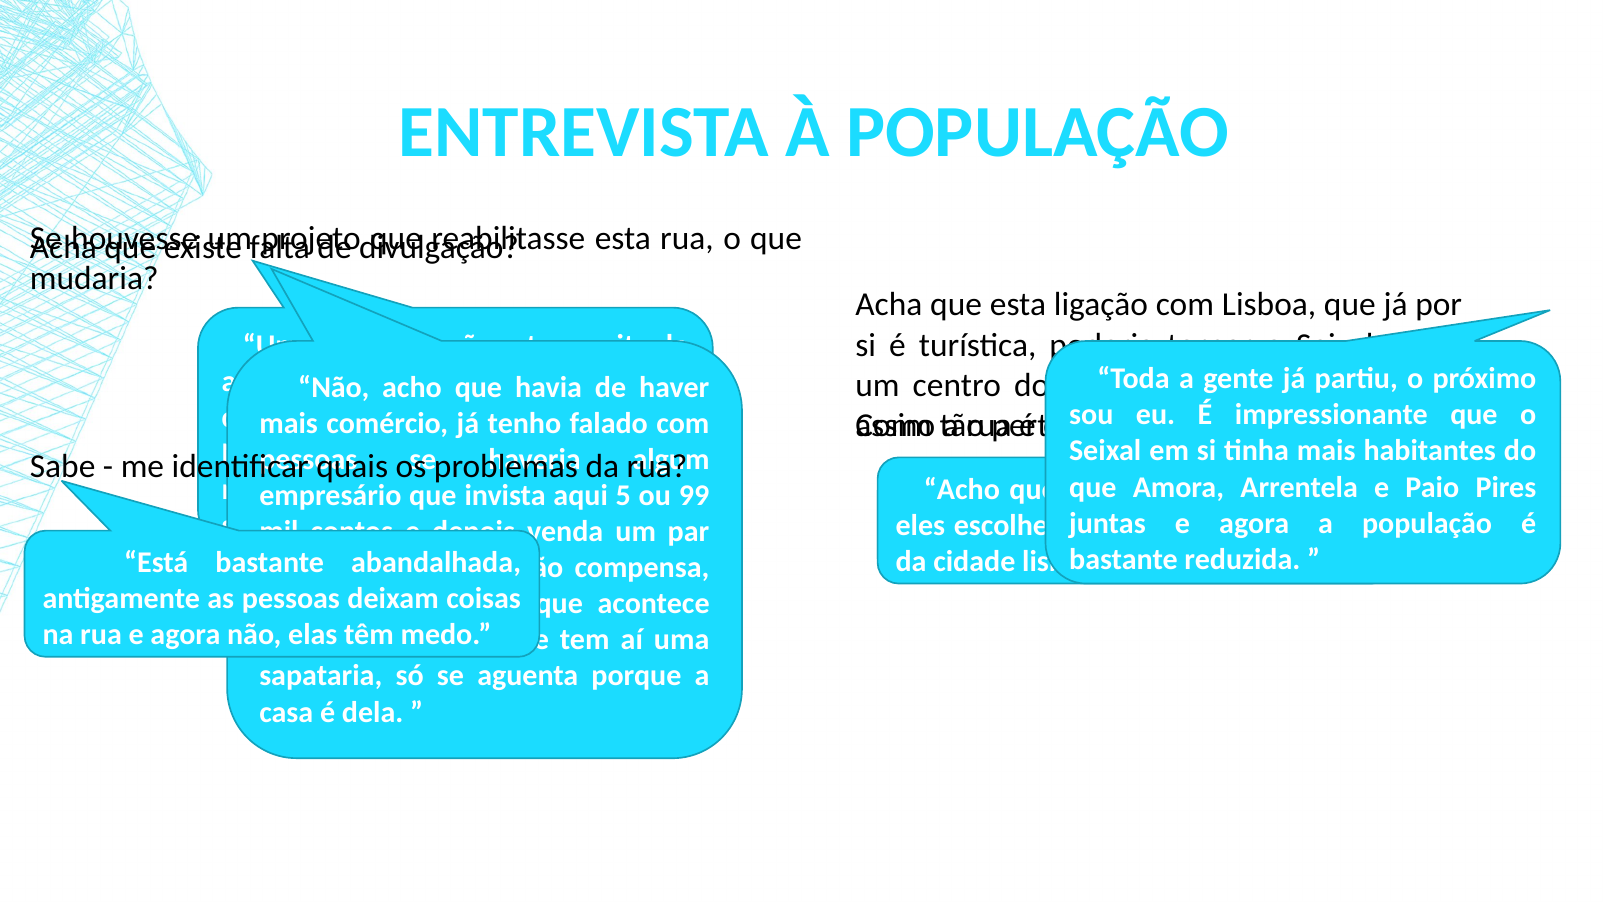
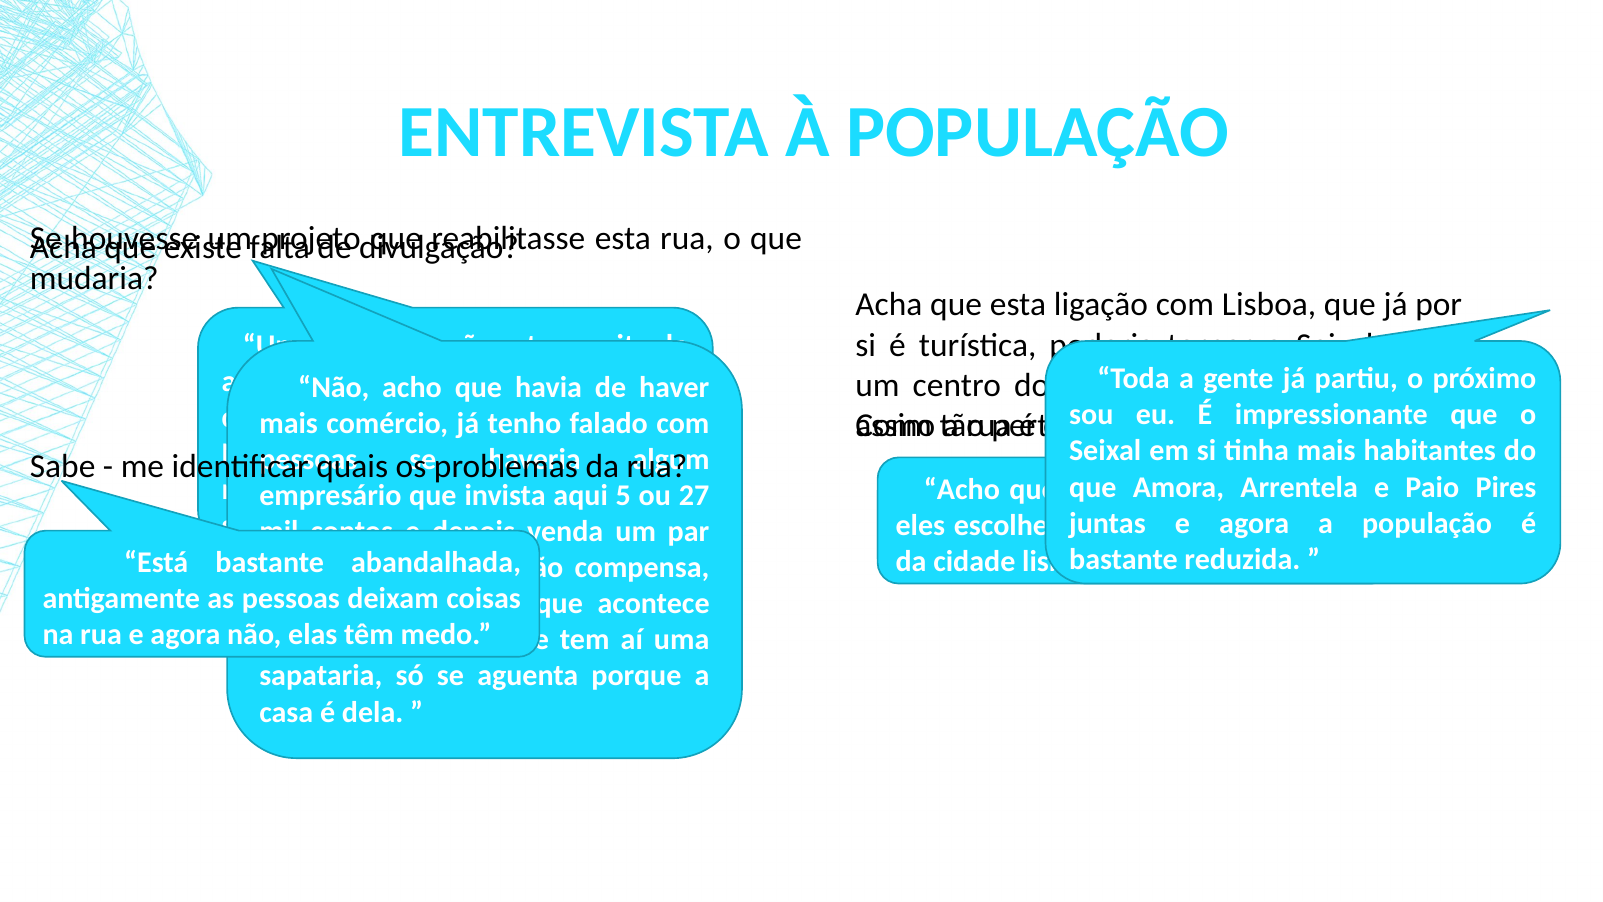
99: 99 -> 27 (694, 495)
